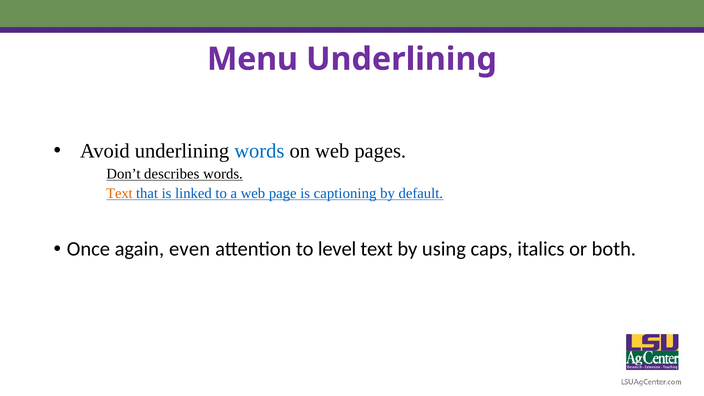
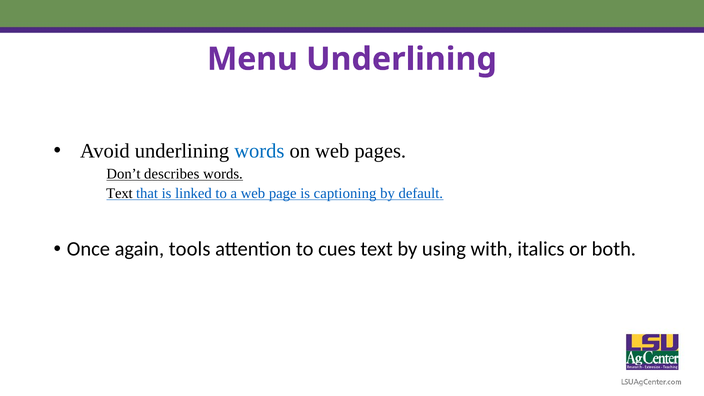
Text colour: orange -> black (119, 193)
even: even -> tools (190, 249)
level: level -> cues (337, 249)
caps: caps -> with (492, 249)
